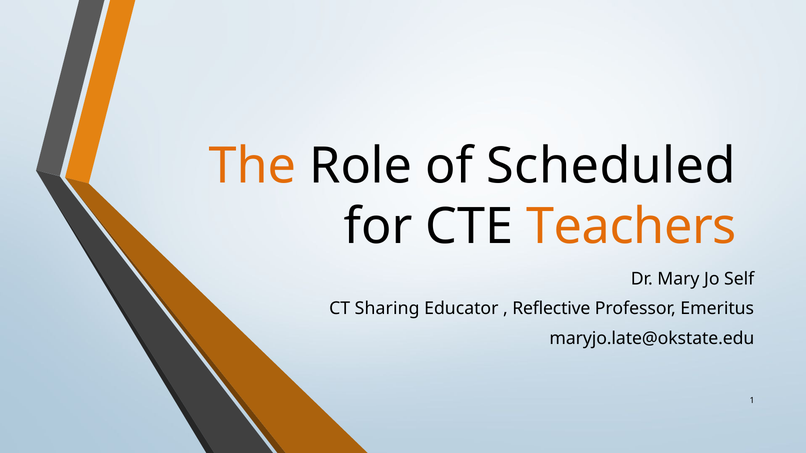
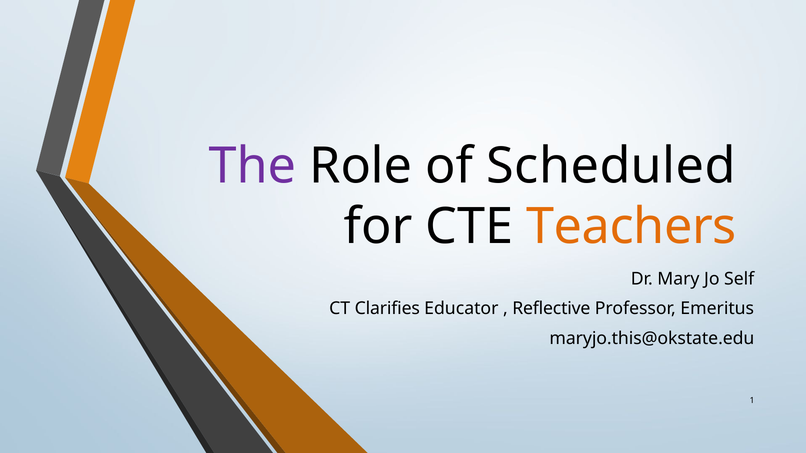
The colour: orange -> purple (252, 166)
Sharing: Sharing -> Clarifies (387, 309)
maryjo.late@okstate.edu: maryjo.late@okstate.edu -> maryjo.this@okstate.edu (652, 338)
